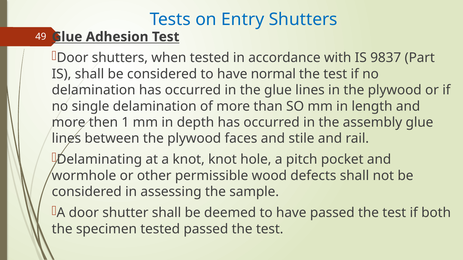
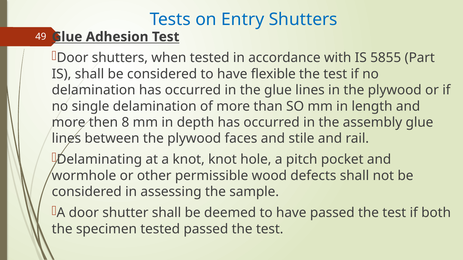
9837: 9837 -> 5855 (386, 58)
normal: normal -> flexible (273, 74)
1: 1 -> 8 (125, 123)
